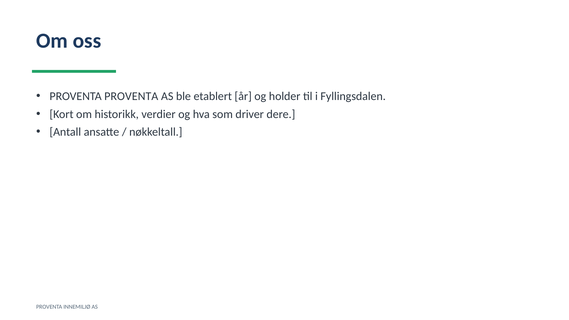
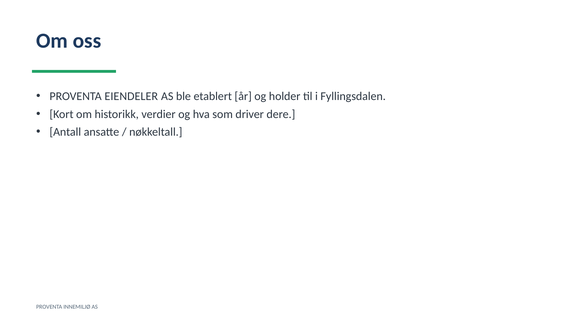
PROVENTA PROVENTA: PROVENTA -> EIENDELER (131, 96)
